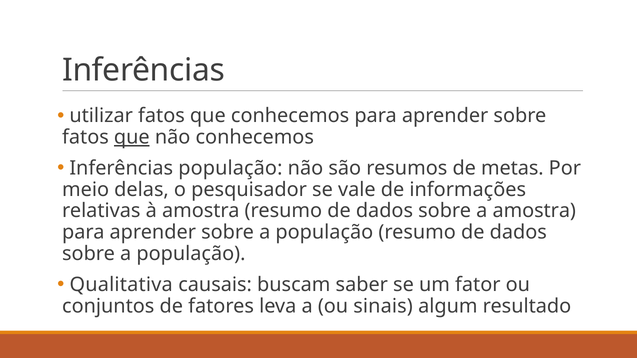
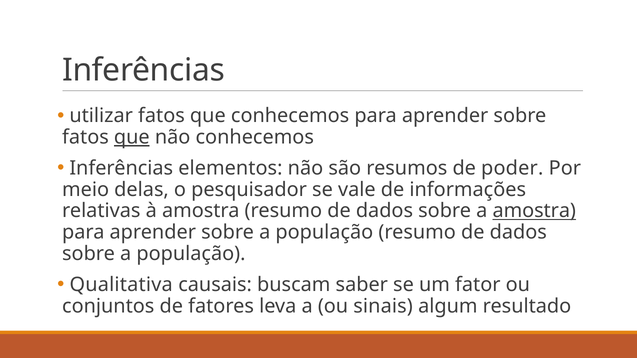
Inferências população: população -> elementos (230, 168)
metas: metas -> poder (512, 168)
amostra underline: none -> present (534, 211)
